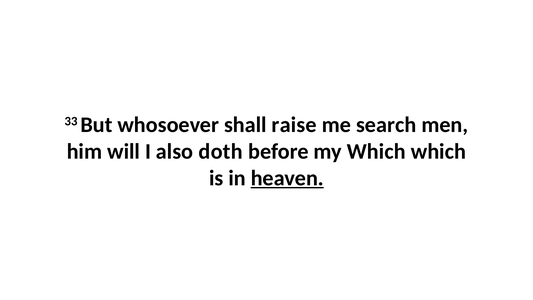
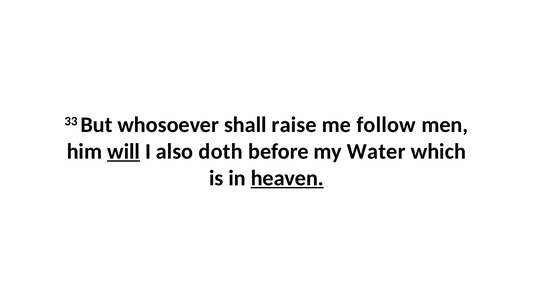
search: search -> follow (386, 125)
will underline: none -> present (124, 151)
my Which: Which -> Water (376, 151)
